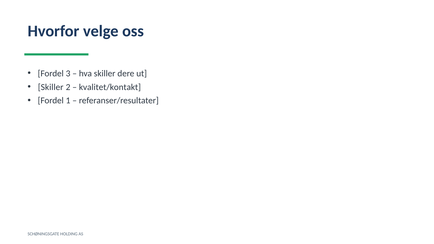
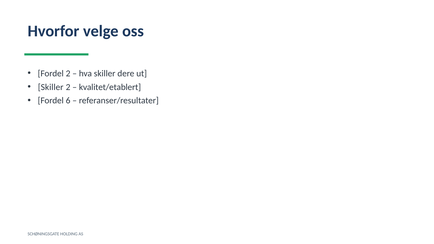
Fordel 3: 3 -> 2 (68, 74)
kvalitet/kontakt: kvalitet/kontakt -> kvalitet/etablert (110, 87)
1: 1 -> 6 (68, 101)
